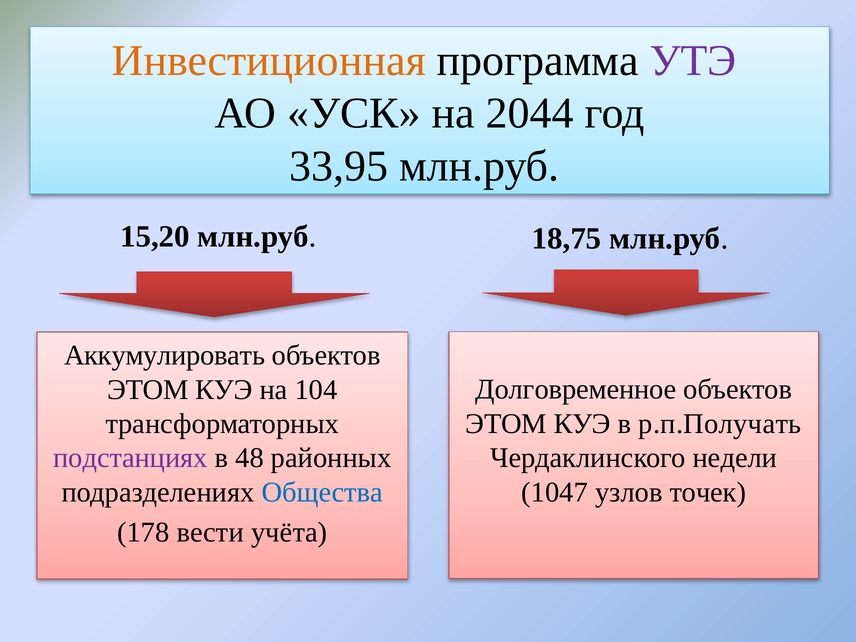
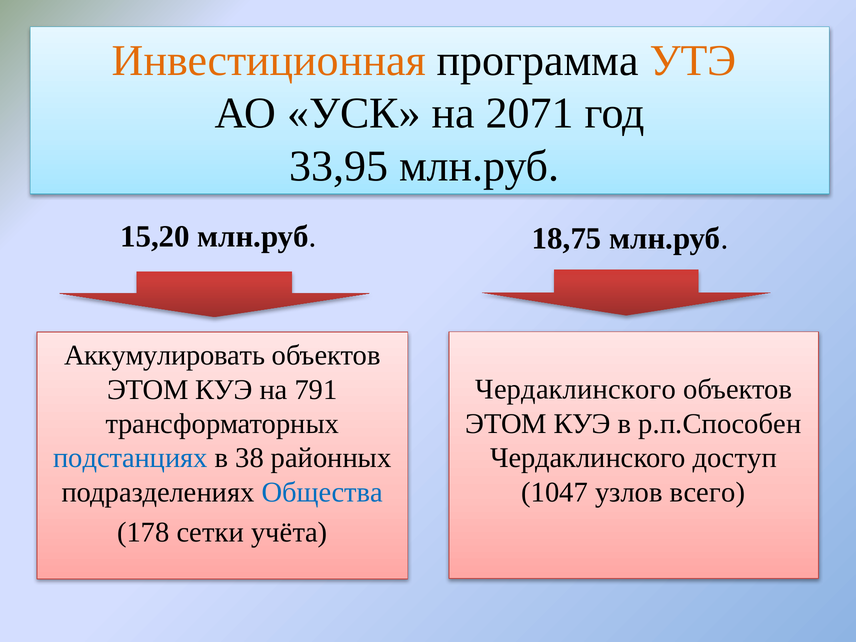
УТЭ colour: purple -> orange (693, 61)
2044: 2044 -> 2071 (530, 113)
Долговременное: Долговременное -> Чердаклинского (576, 389)
104: 104 -> 791 (316, 390)
р.п.Получать: р.п.Получать -> р.п.Способен (720, 424)
недели: недели -> доступ (735, 458)
подстанциях colour: purple -> blue (130, 458)
48: 48 -> 38 (250, 458)
точек: точек -> всего (708, 492)
вести: вести -> сетки (210, 532)
